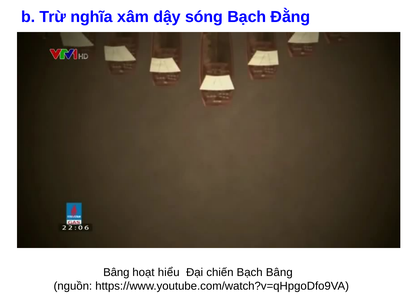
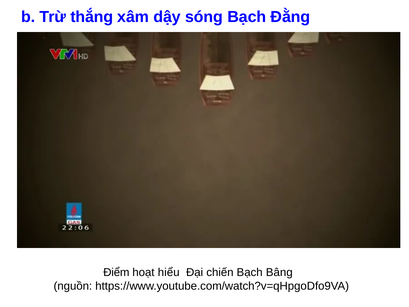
nghĩa: nghĩa -> thắng (92, 17)
Bâng: Bâng -> Điểm (116, 272)
